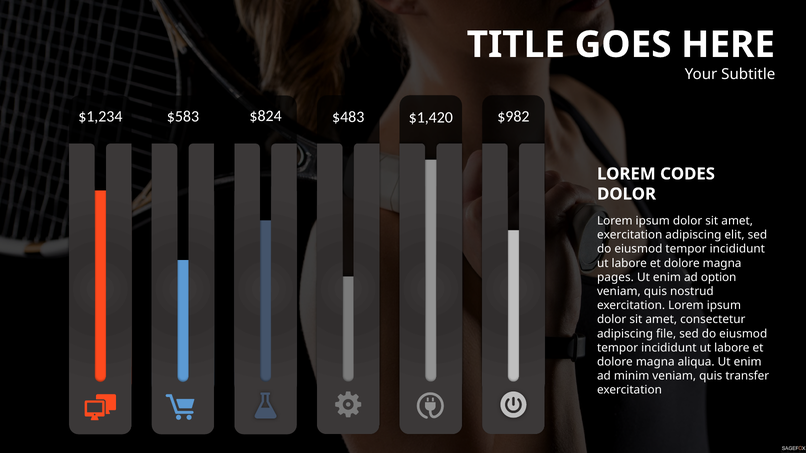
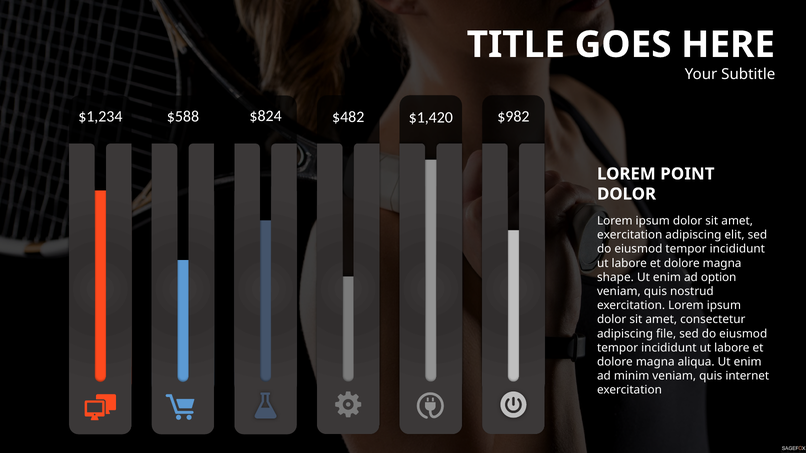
$583: $583 -> $588 (183, 117)
$483: $483 -> $482 (348, 117)
CODES: CODES -> POINT (687, 174)
pages: pages -> shape (615, 277)
transfer: transfer -> internet (747, 376)
